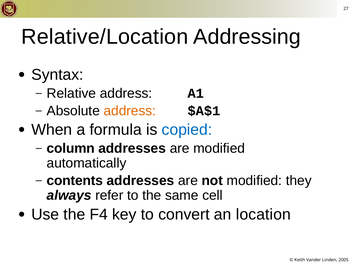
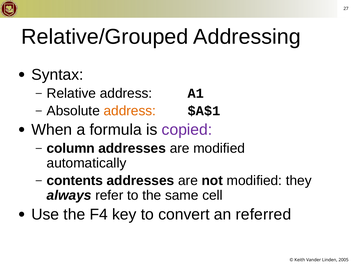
Relative/Location: Relative/Location -> Relative/Grouped (105, 37)
copied colour: blue -> purple (187, 130)
location: location -> referred (263, 214)
